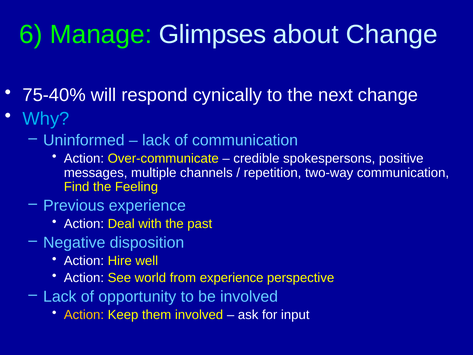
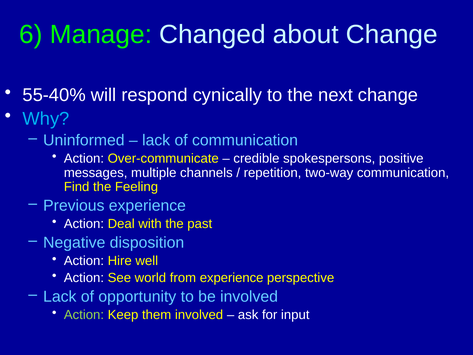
Glimpses: Glimpses -> Changed (213, 35)
75-40%: 75-40% -> 55-40% (54, 95)
Action colour: yellow -> light green (84, 315)
